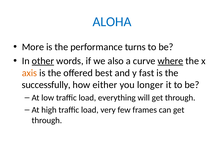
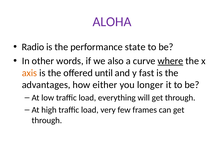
ALOHA colour: blue -> purple (112, 22)
More: More -> Radio (33, 47)
turns: turns -> state (135, 47)
other underline: present -> none (43, 61)
best: best -> until (104, 73)
successfully: successfully -> advantages (46, 85)
